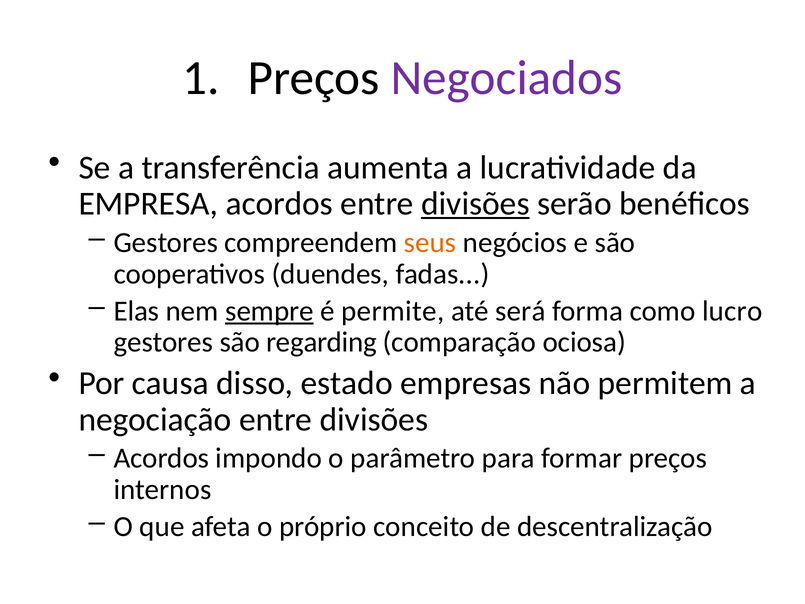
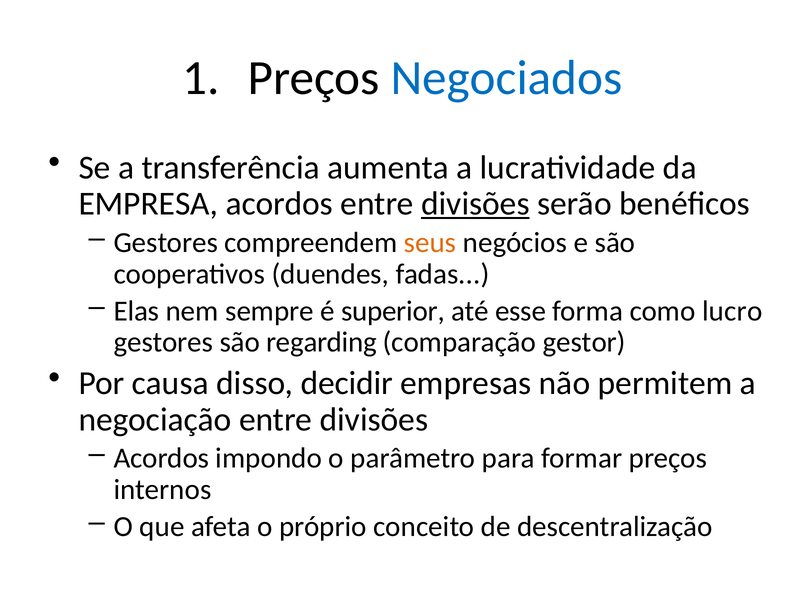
Negociados colour: purple -> blue (506, 78)
sempre underline: present -> none (270, 311)
permite: permite -> superior (393, 311)
será: será -> esse (521, 311)
ociosa: ociosa -> gestor (584, 342)
estado: estado -> decidir (347, 383)
